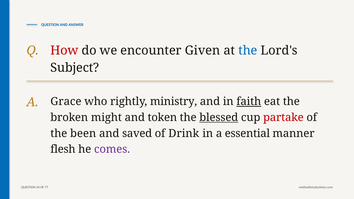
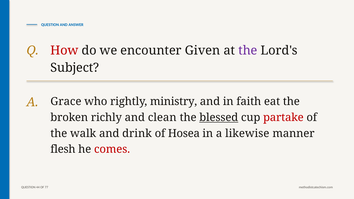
the colour: blue -> purple (248, 50)
faith underline: present -> none (249, 102)
might: might -> richly (106, 118)
token: token -> clean (162, 118)
been: been -> walk (83, 134)
saved: saved -> drink (137, 134)
Drink: Drink -> Hosea (184, 134)
essential: essential -> likewise (247, 134)
comes colour: purple -> red (112, 149)
